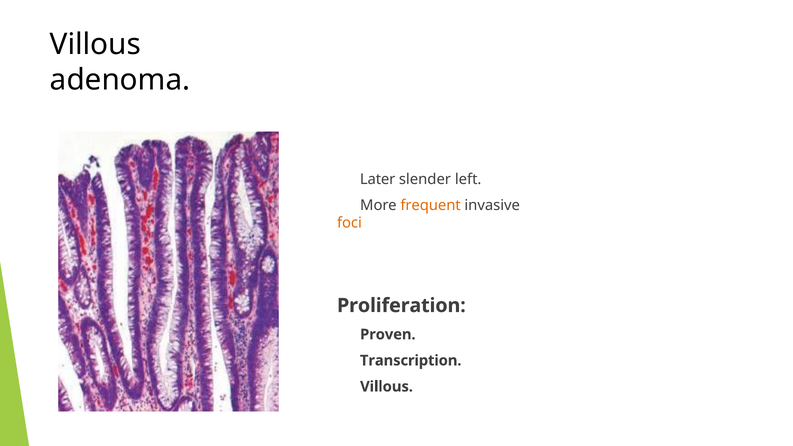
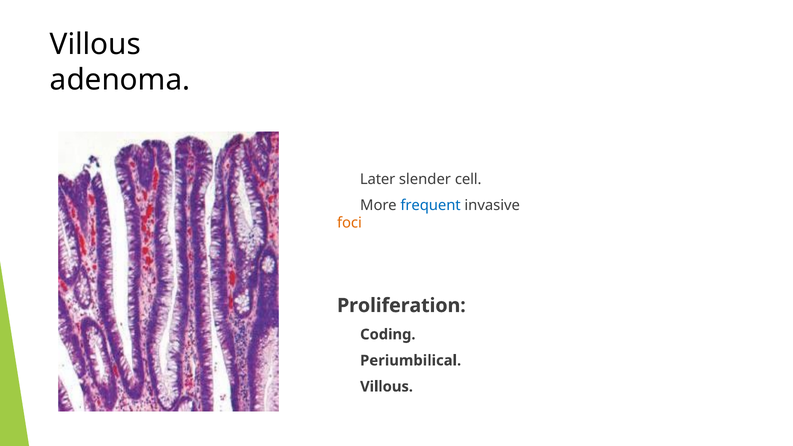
left: left -> cell (468, 179)
frequent colour: orange -> blue (431, 205)
Proven: Proven -> Coding (388, 334)
Transcription: Transcription -> Periumbilical (411, 361)
